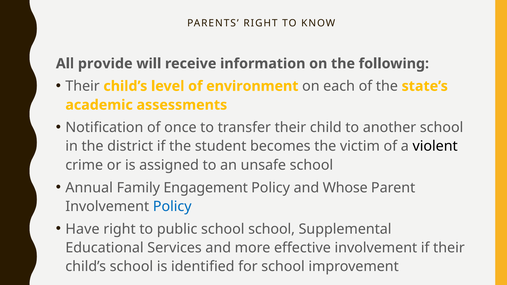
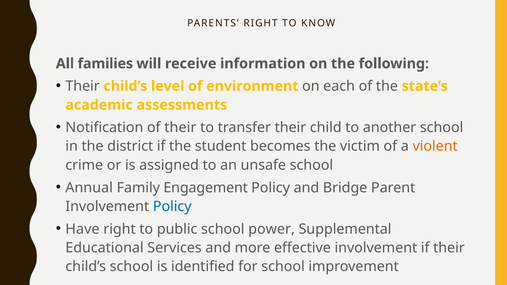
provide: provide -> families (105, 64)
of once: once -> their (180, 128)
violent colour: black -> orange (435, 146)
Whose: Whose -> Bridge (345, 188)
school school: school -> power (272, 229)
